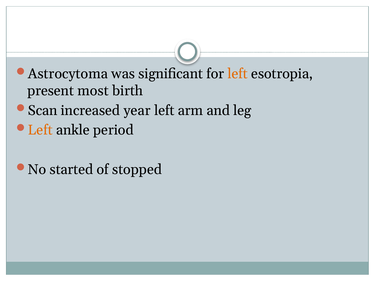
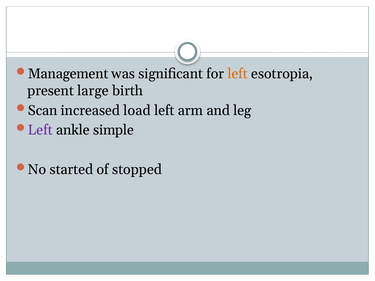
Astrocytoma: Astrocytoma -> Management (68, 74)
most: most -> large (93, 91)
year: year -> load (137, 110)
Left colour: orange -> purple (40, 130)
period: period -> simple (113, 130)
